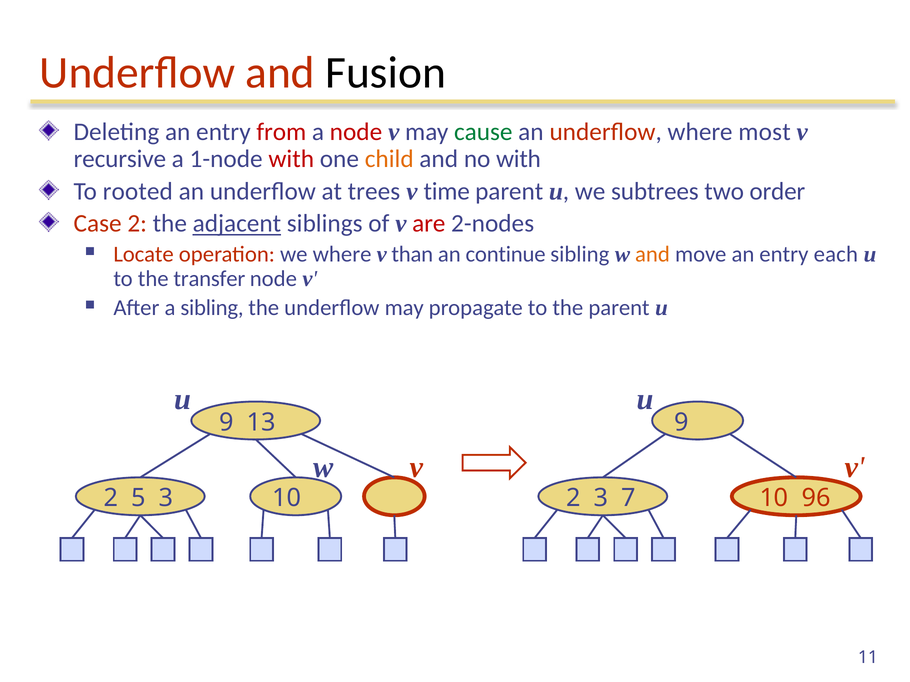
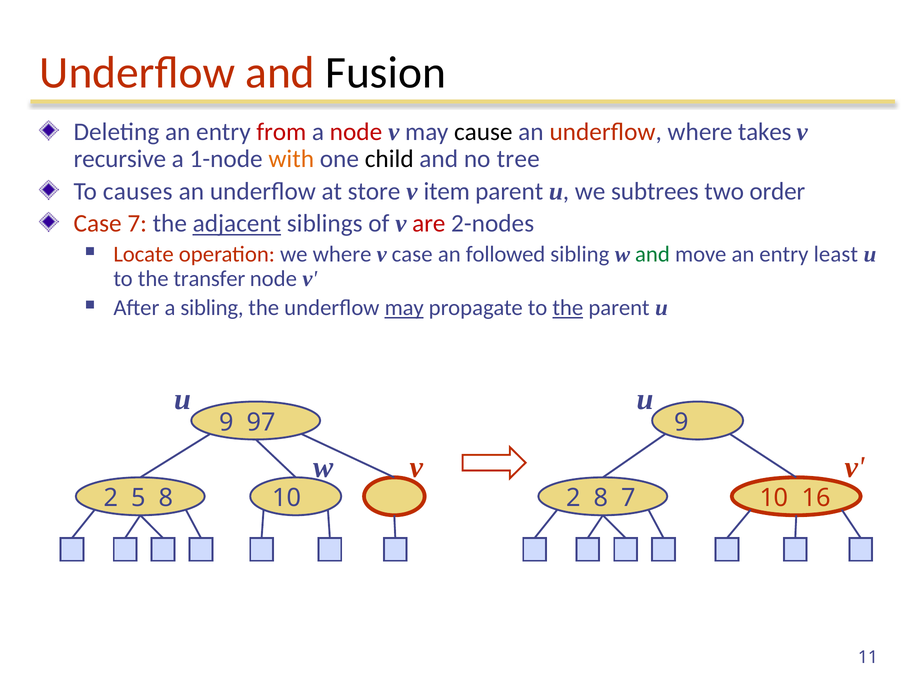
cause colour: green -> black (483, 132)
most: most -> takes (765, 132)
with colour: red -> orange (291, 159)
child colour: orange -> black (389, 159)
no with: with -> tree (518, 159)
rooted: rooted -> causes (138, 191)
trees: trees -> store (374, 191)
time: time -> item (447, 191)
Case 2: 2 -> 7 (137, 224)
v than: than -> case (412, 254)
continue: continue -> followed (506, 254)
and colour: orange -> green (652, 254)
each: each -> least (836, 254)
may underline: none -> present (404, 308)
the underline: none -> present (568, 308)
13: 13 -> 97 (261, 423)
5 3: 3 -> 8 (166, 498)
2 3: 3 -> 8 (601, 498)
96: 96 -> 16 (816, 498)
